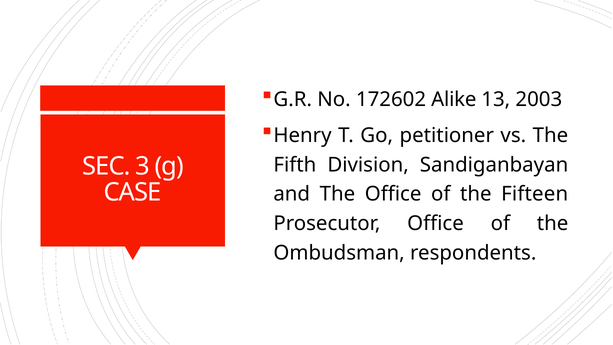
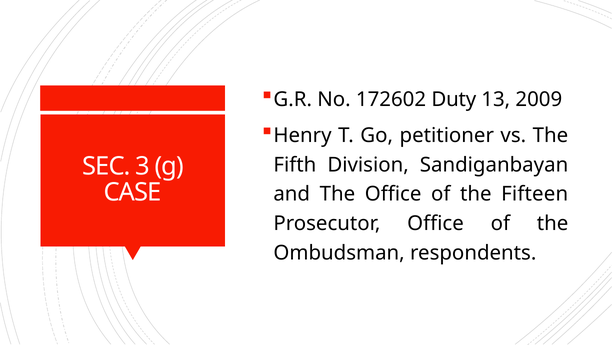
Alike: Alike -> Duty (454, 99)
2003: 2003 -> 2009 (539, 99)
